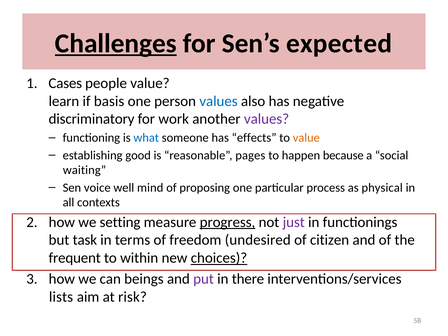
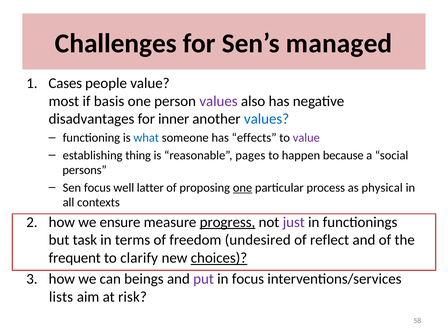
Challenges underline: present -> none (116, 43)
expected: expected -> managed (339, 43)
learn: learn -> most (64, 101)
values colour: blue -> purple (218, 101)
discriminatory: discriminatory -> disadvantages (92, 119)
work: work -> inner (174, 119)
values colour: purple -> blue (267, 119)
value colour: orange -> purple (306, 138)
good: good -> thing (138, 155)
waiting: waiting -> persons (85, 170)
Sen voice: voice -> focus (97, 188)
mind: mind -> latter (150, 188)
one underline: none -> present (243, 188)
setting: setting -> ensure (120, 222)
citizen: citizen -> reflect (330, 240)
within: within -> clarify (139, 258)
in there: there -> focus (248, 279)
